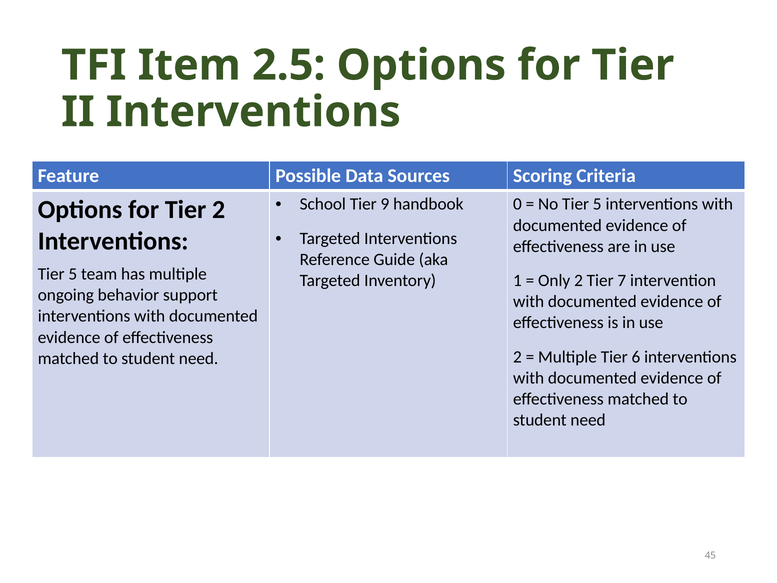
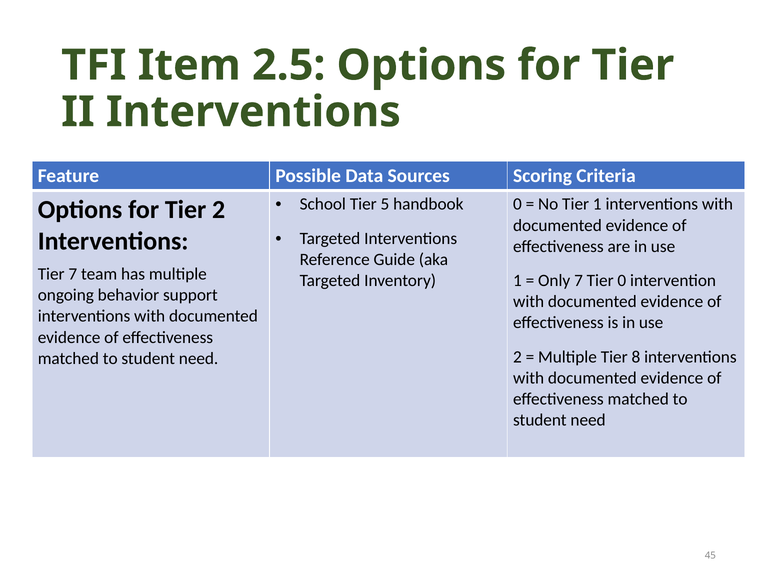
9: 9 -> 5 (385, 204)
No Tier 5: 5 -> 1 (597, 204)
5: 5 -> 7 (73, 274)
Only 2: 2 -> 7 (578, 280)
Tier 7: 7 -> 0 (622, 280)
6: 6 -> 8 (636, 357)
